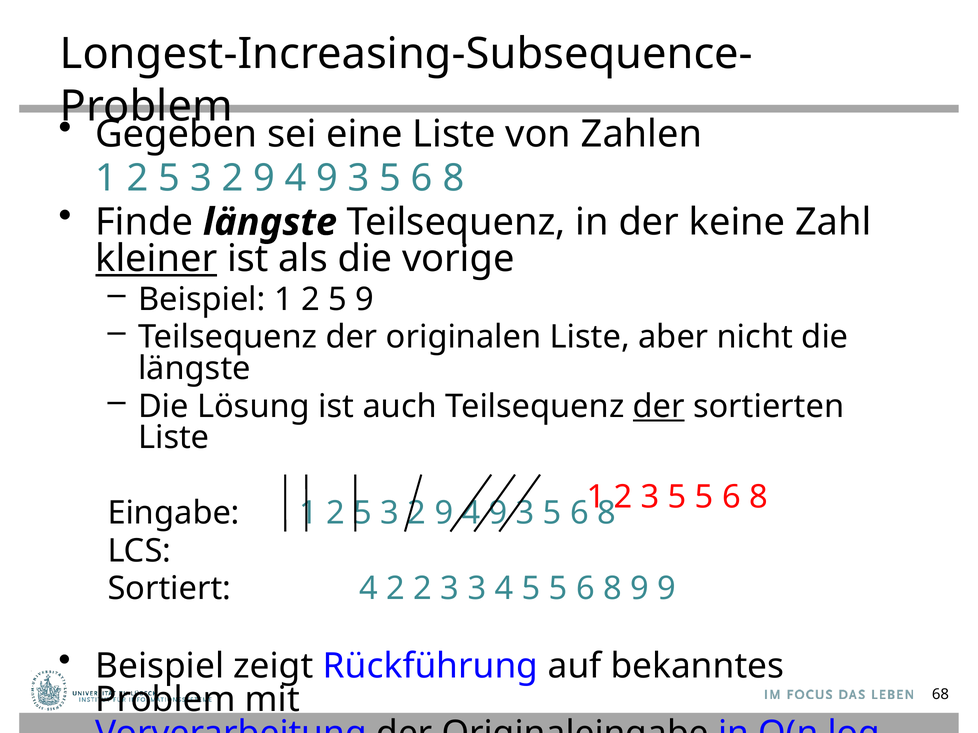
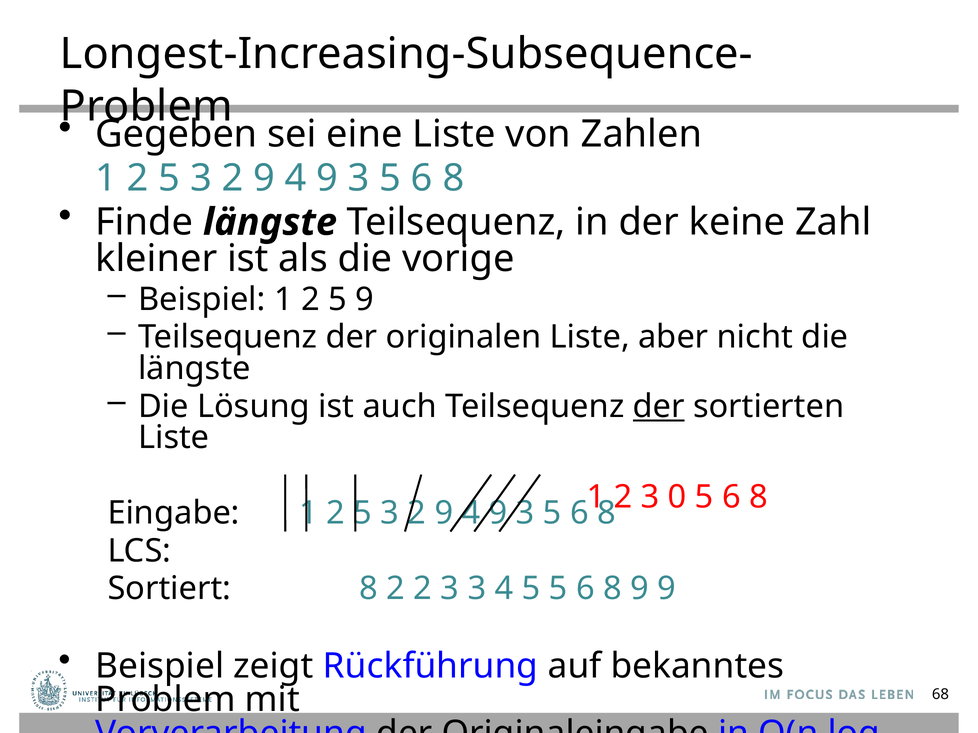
kleiner underline: present -> none (156, 259)
2 3 5: 5 -> 0 (677, 497)
Sortiert 4: 4 -> 8 (368, 589)
